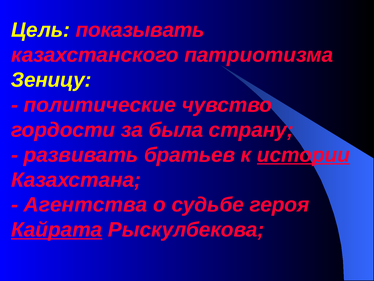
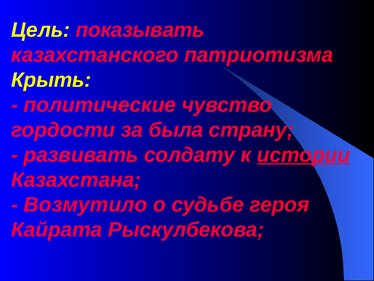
Зеницу: Зеницу -> Крыть (51, 80)
братьев: братьев -> солдату (190, 155)
Агентства: Агентства -> Возмутило (85, 204)
Кайрата underline: present -> none (57, 229)
